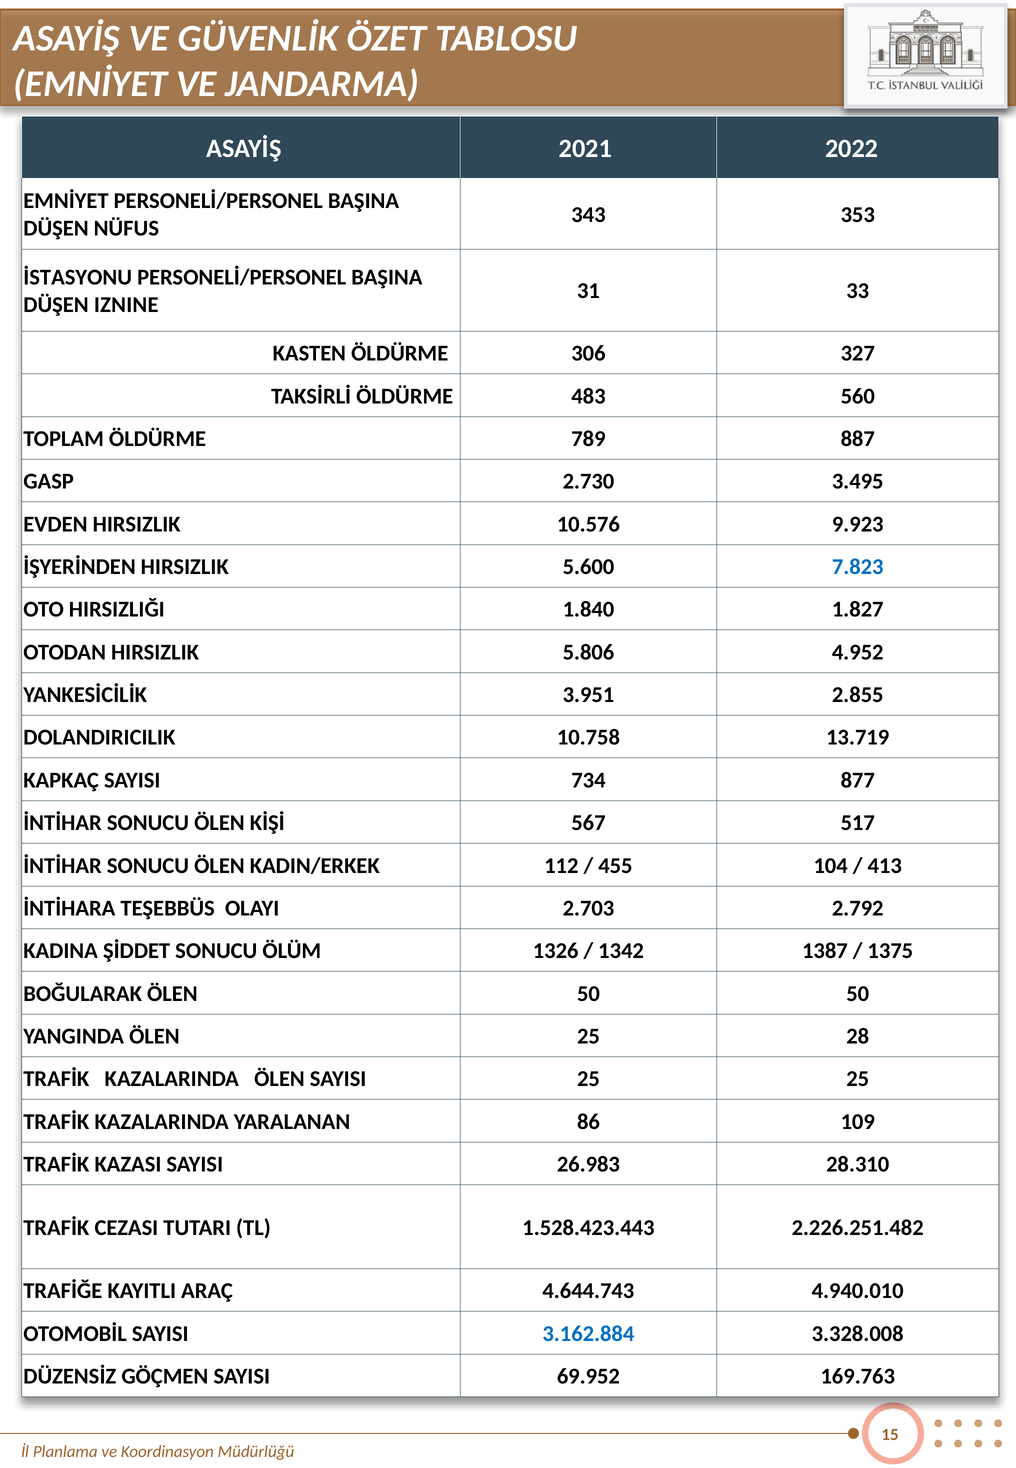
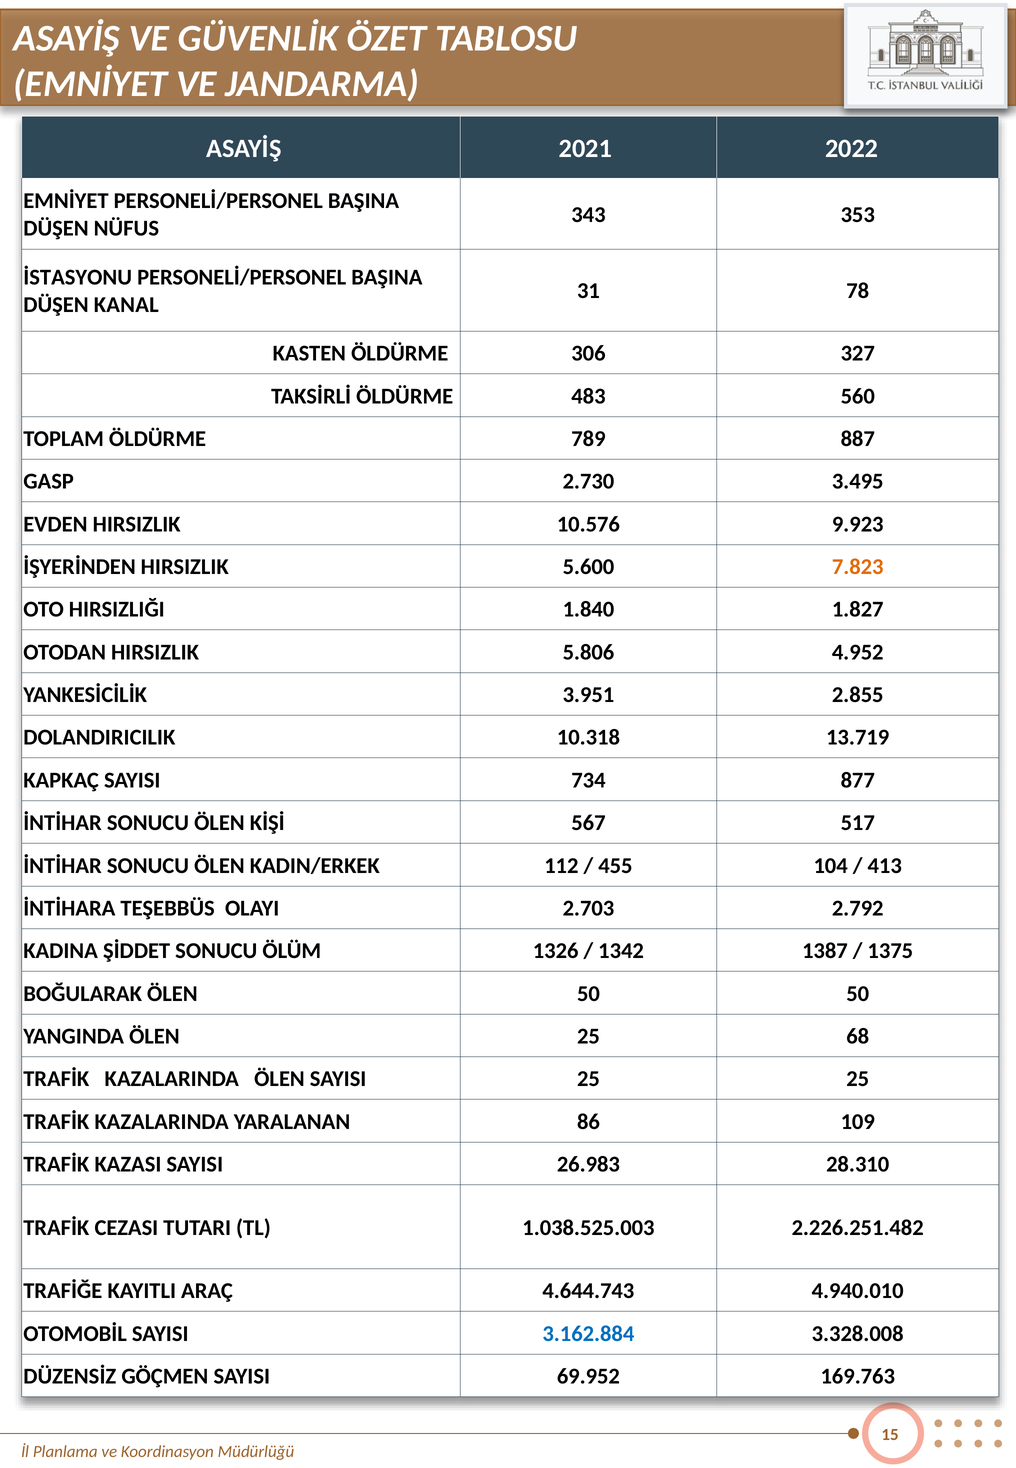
33: 33 -> 78 (858, 291)
IZNINE: IZNINE -> KANAL (126, 305)
7.823 colour: blue -> orange (858, 567)
10.758: 10.758 -> 10.318 (588, 737)
28: 28 -> 68 (858, 1036)
1.528.423.443: 1.528.423.443 -> 1.038.525.003 (588, 1227)
